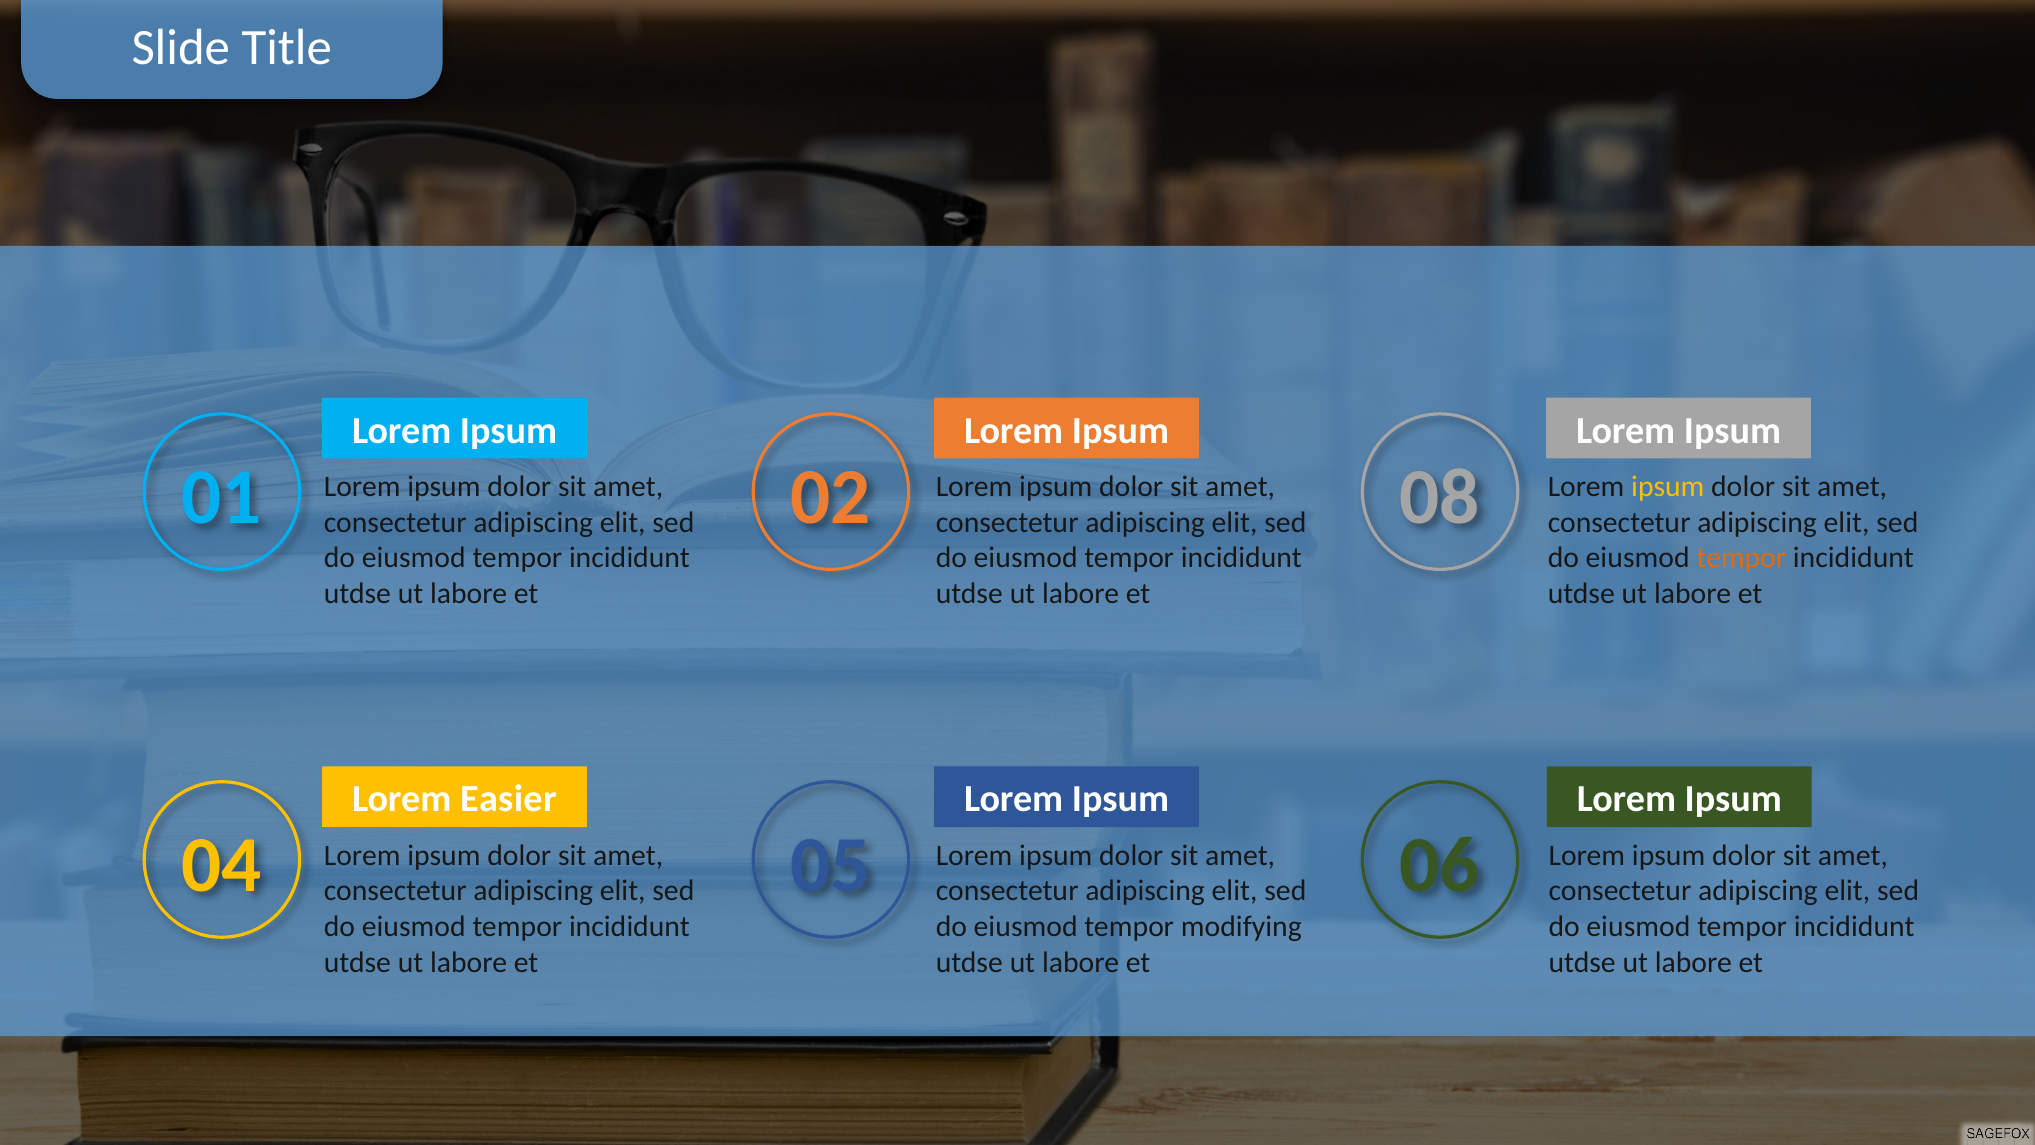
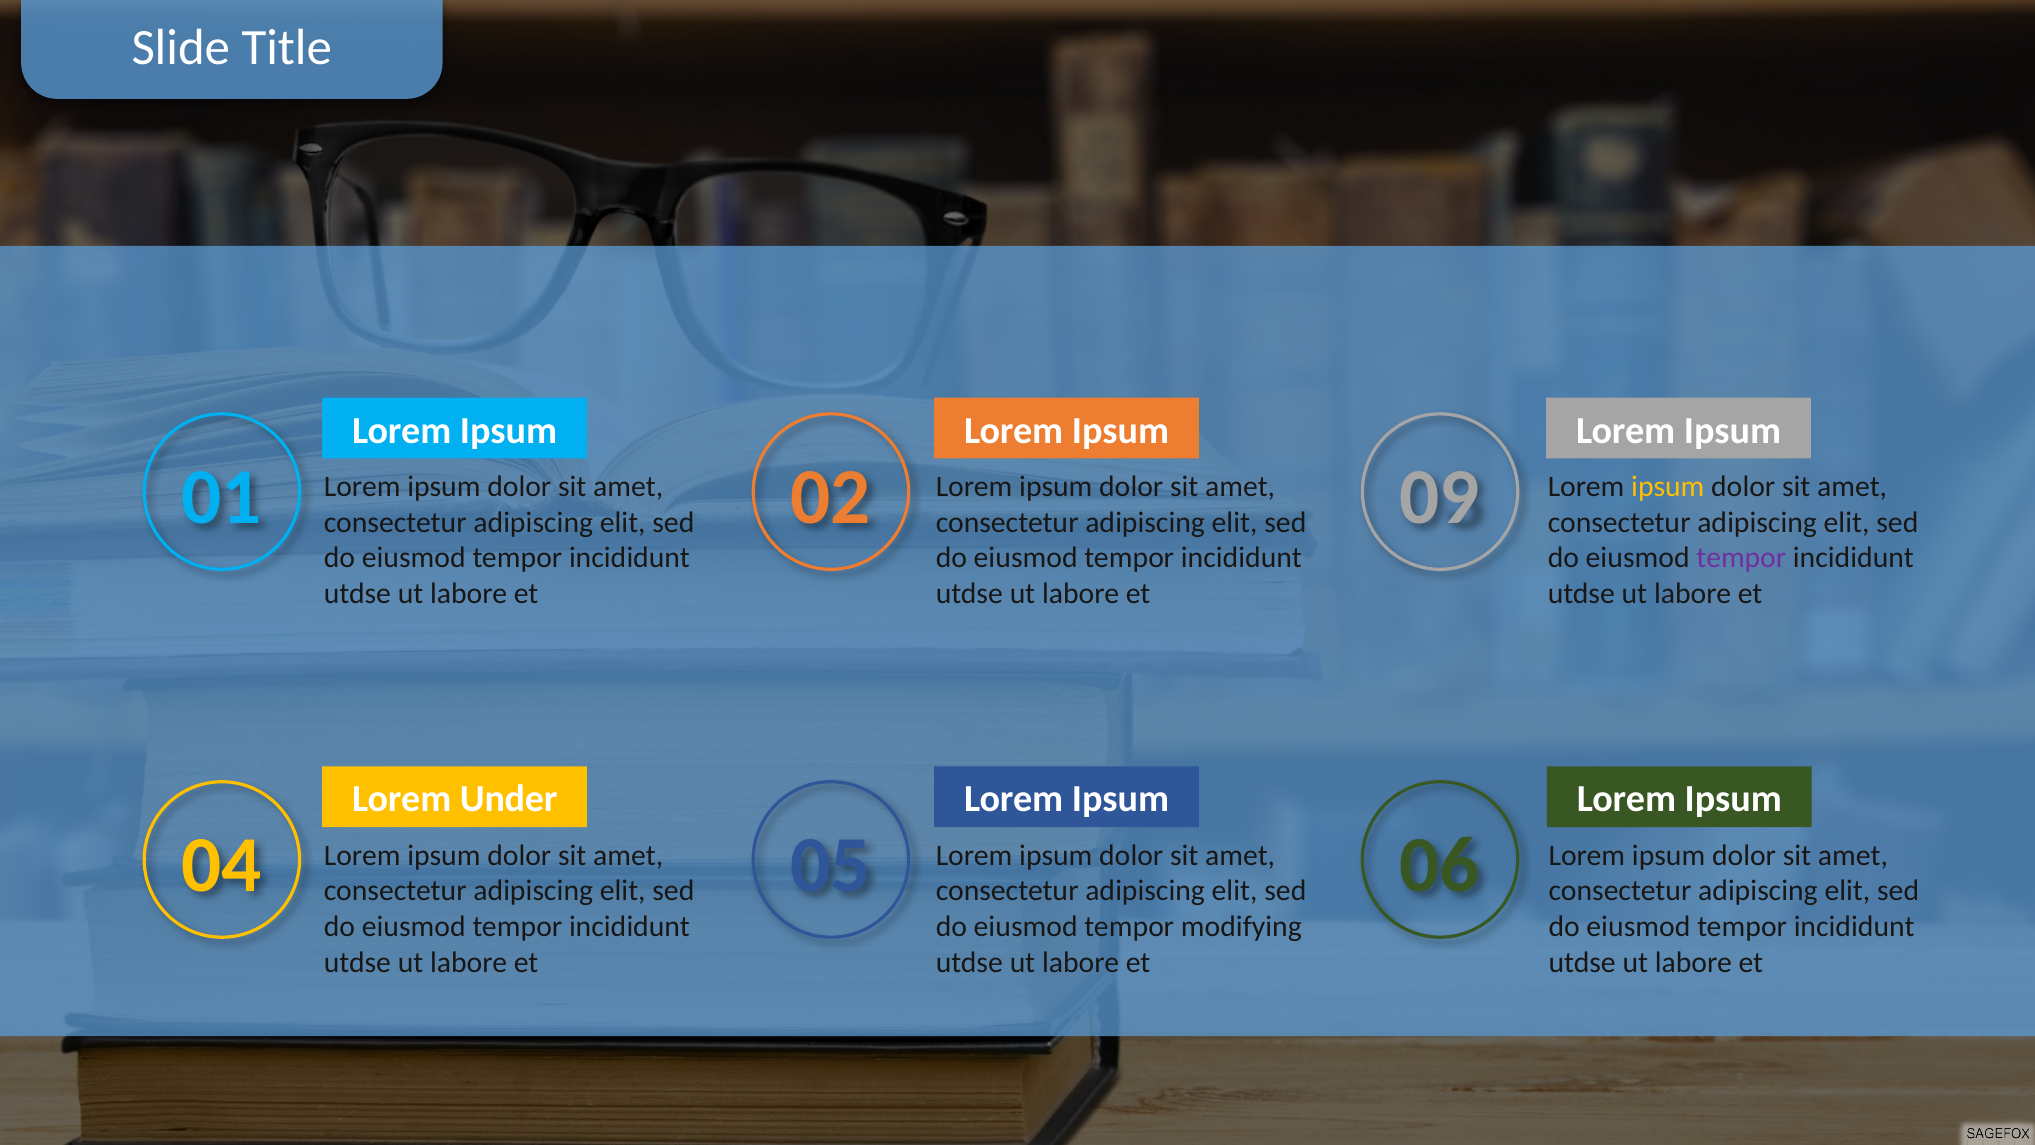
08: 08 -> 09 (1440, 497)
tempor colour: orange -> purple (1741, 558)
Easier: Easier -> Under (509, 799)
